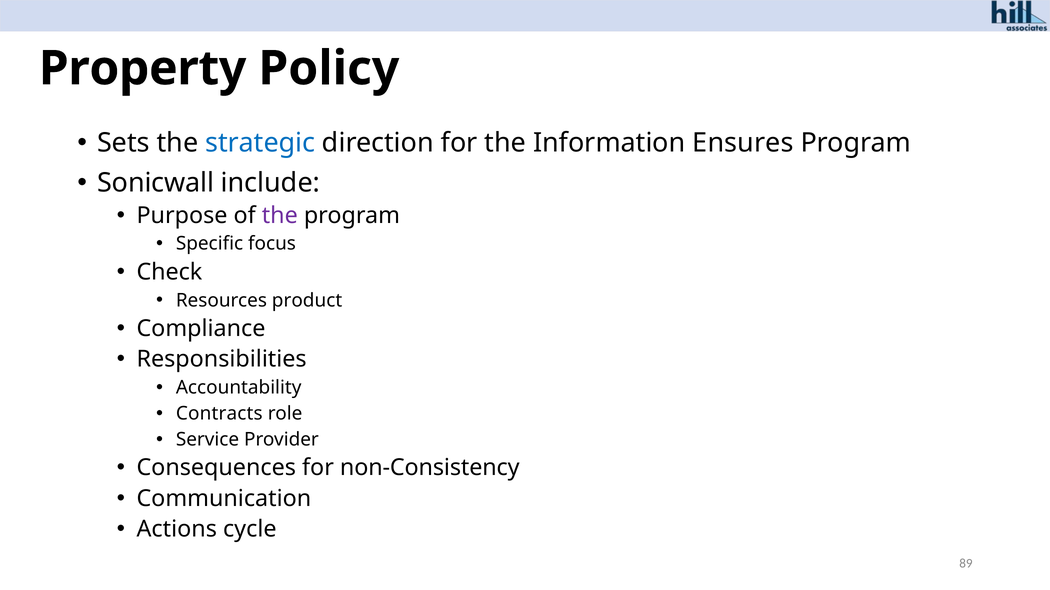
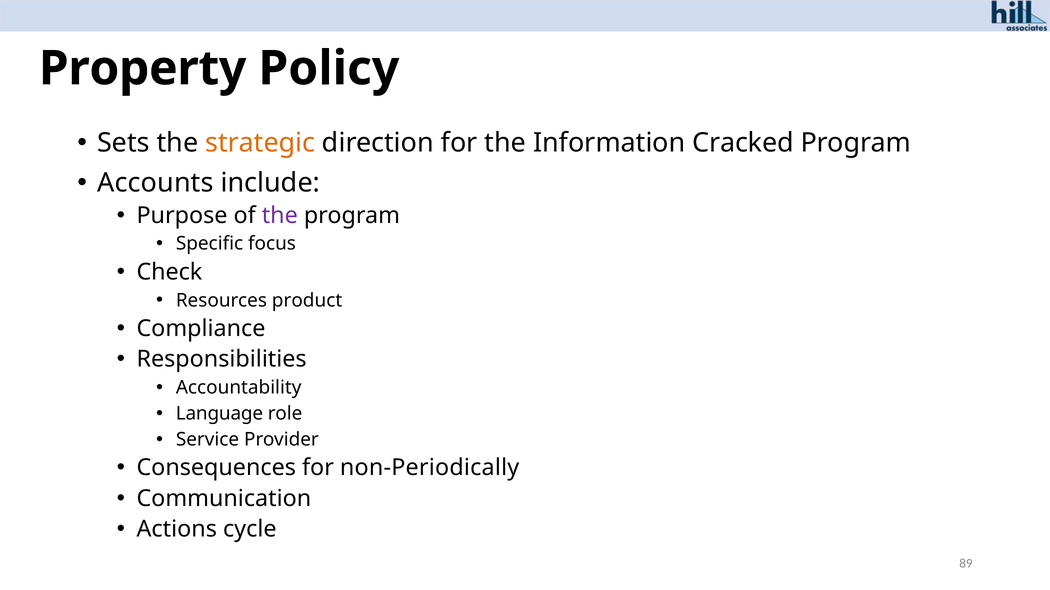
strategic colour: blue -> orange (260, 143)
Ensures: Ensures -> Cracked (743, 143)
Sonicwall: Sonicwall -> Accounts (155, 183)
Contracts: Contracts -> Language (219, 414)
non-Consistency: non-Consistency -> non-Periodically (430, 468)
